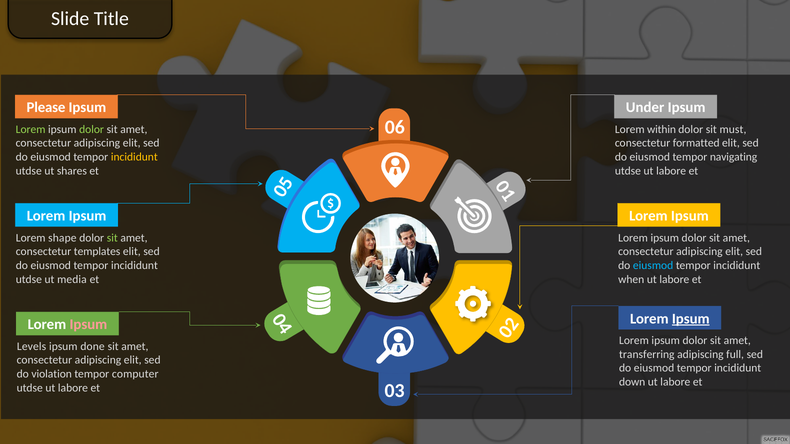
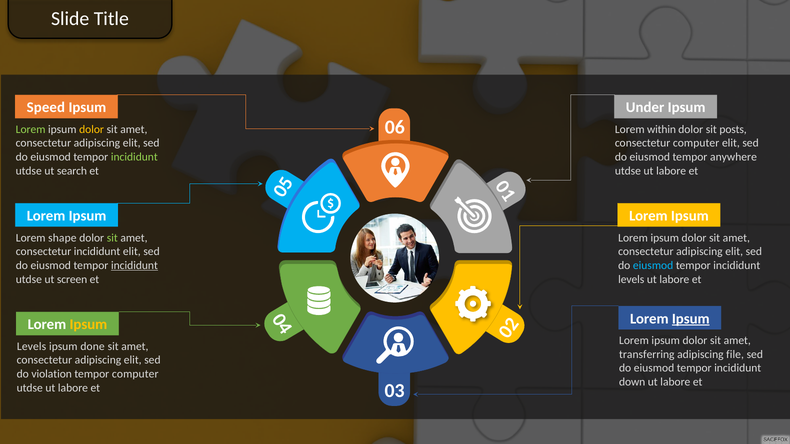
Please: Please -> Speed (46, 108)
dolor colour: light green -> yellow (92, 129)
must: must -> posts (733, 129)
consectetur formatted: formatted -> computer (696, 143)
incididunt colour: yellow -> light green (134, 157)
navigating: navigating -> anywhere (733, 157)
shares: shares -> search (72, 171)
consectetur templates: templates -> incididunt (97, 252)
incididunt underline: none -> present (134, 266)
media: media -> screen (72, 279)
when: when -> levels (631, 279)
Ipsum colour: pink -> yellow (88, 325)
full: full -> file (735, 355)
